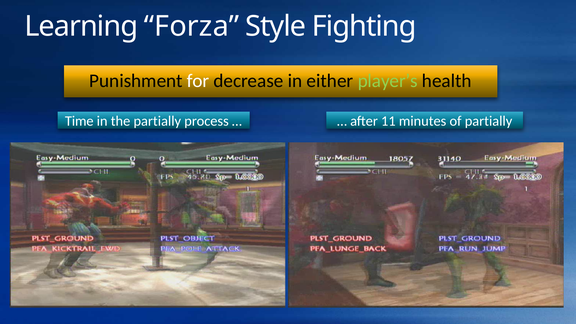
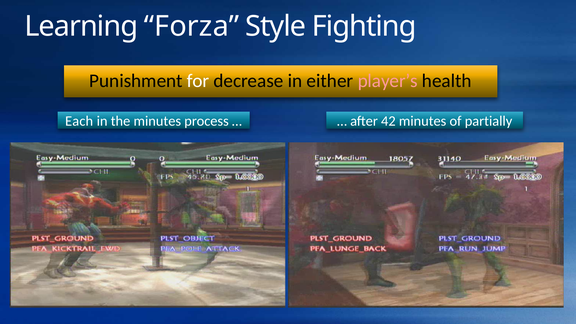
player’s colour: light green -> pink (388, 81)
Time: Time -> Each (79, 121)
the partially: partially -> minutes (157, 121)
11: 11 -> 42 (388, 121)
